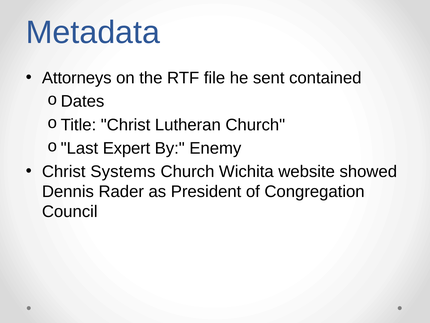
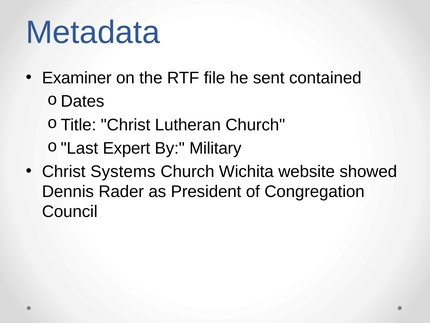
Attorneys: Attorneys -> Examiner (77, 78)
Enemy: Enemy -> Military (215, 148)
